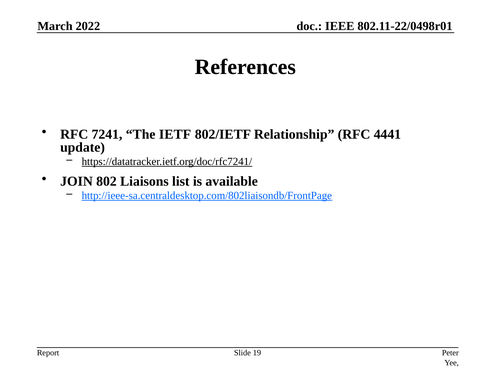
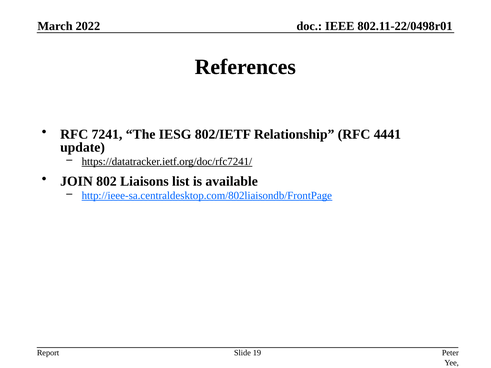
IETF: IETF -> IESG (175, 134)
